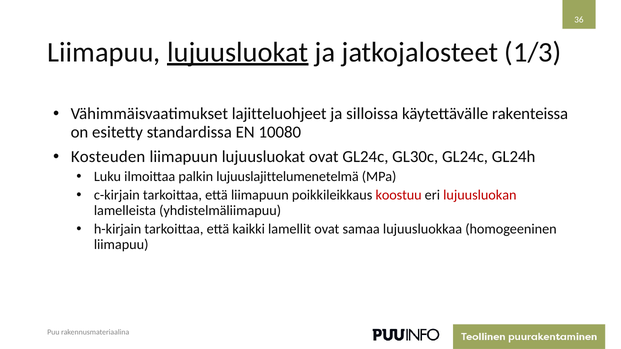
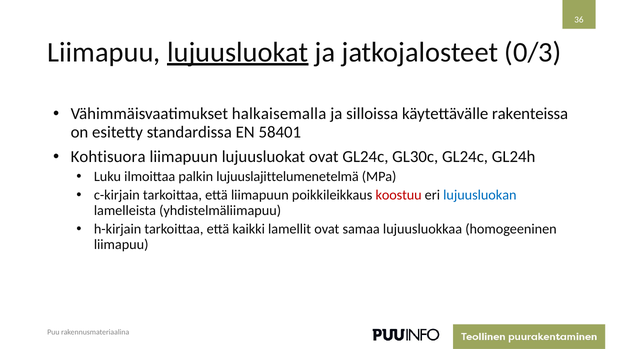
1/3: 1/3 -> 0/3 (533, 52)
lajitteluohjeet: lajitteluohjeet -> halkaisemalla (279, 114)
10080: 10080 -> 58401 (280, 132)
Kosteuden: Kosteuden -> Kohtisuora (108, 157)
lujuusluokan colour: red -> blue (480, 195)
